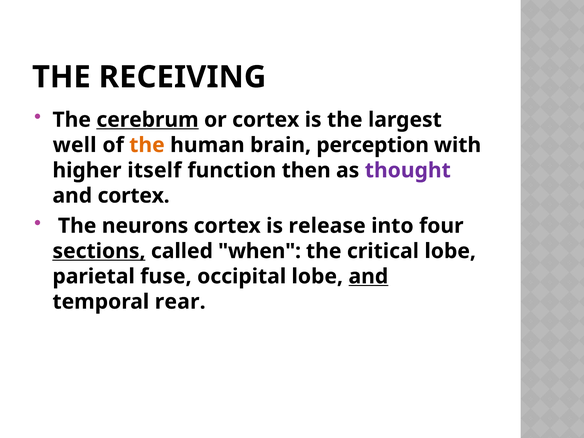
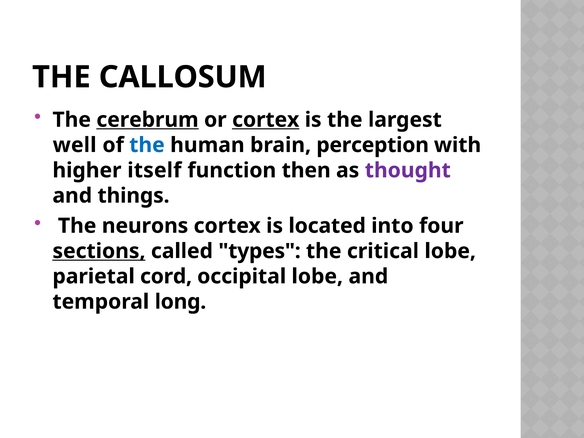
RECEIVING: RECEIVING -> CALLOSUM (183, 77)
cortex underline: none -> present (266, 120)
the colour: orange -> blue (147, 145)
and cortex: cortex -> things (134, 196)
release: release -> located (327, 226)
when: when -> types (260, 251)
fuse: fuse -> cord (166, 276)
and underline: present -> none (368, 276)
rear: rear -> long (180, 302)
